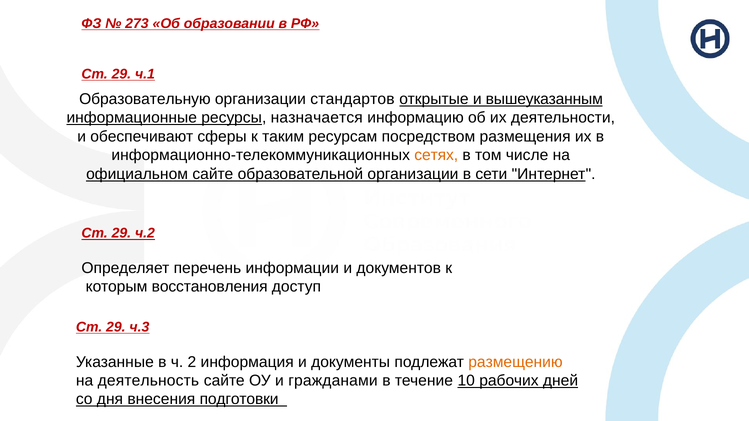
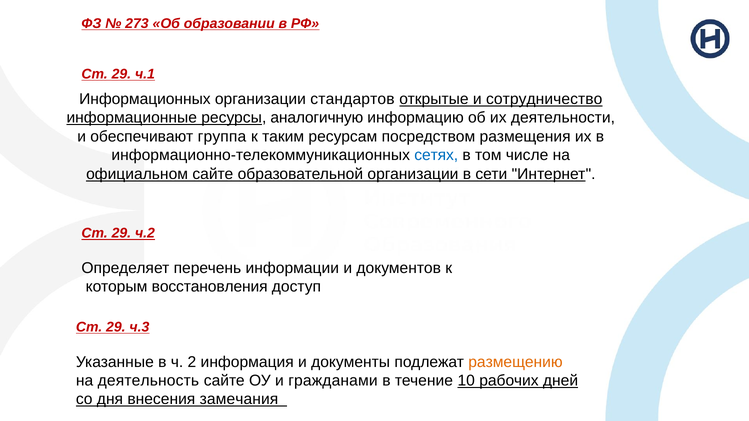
Образовательную: Образовательную -> Информационных (145, 99)
вышеуказанным: вышеуказанным -> сотрудничество (544, 99)
назначается: назначается -> аналогичную (317, 118)
сферы: сферы -> группа (222, 137)
сетях colour: orange -> blue (436, 155)
подготовки: подготовки -> замечания (239, 400)
